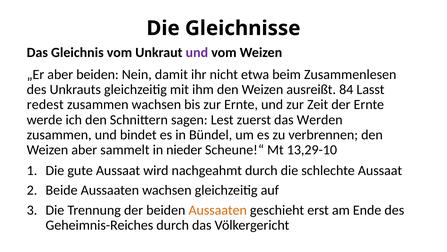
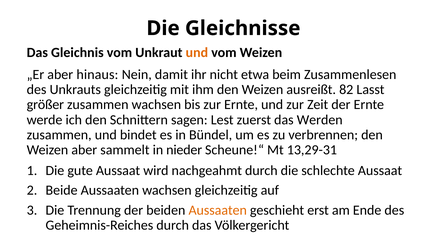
und colour: purple -> orange (197, 52)
aber beiden: beiden -> hinaus (97, 74)
84: 84 -> 82 (346, 89)
redest: redest -> größer (45, 104)
13,29-10: 13,29-10 -> 13,29-31 (312, 150)
